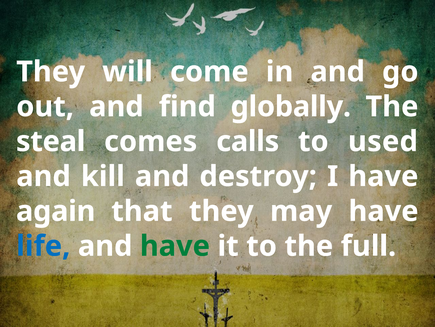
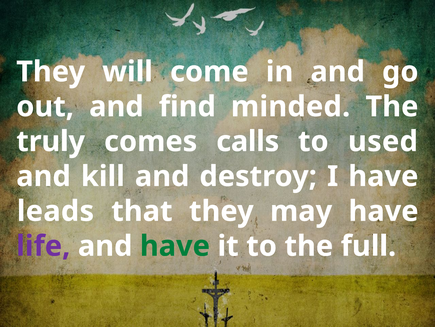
globally: globally -> minded (291, 106)
steal: steal -> truly (51, 141)
again: again -> leads (55, 211)
life colour: blue -> purple (43, 246)
